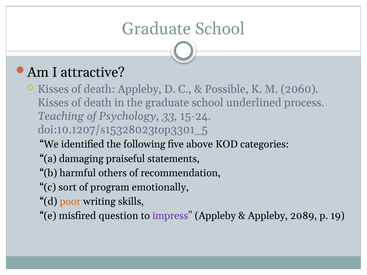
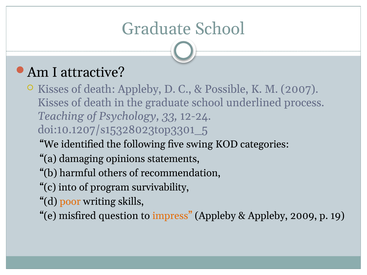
2060: 2060 -> 2007 (300, 89)
15-24: 15-24 -> 12-24 (196, 116)
above: above -> swing (200, 145)
praiseful: praiseful -> opinions (125, 159)
sort: sort -> into (68, 187)
emotionally: emotionally -> survivability (160, 187)
impress colour: purple -> orange (172, 216)
2089: 2089 -> 2009 (304, 216)
